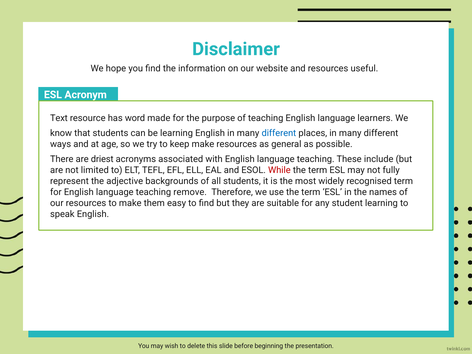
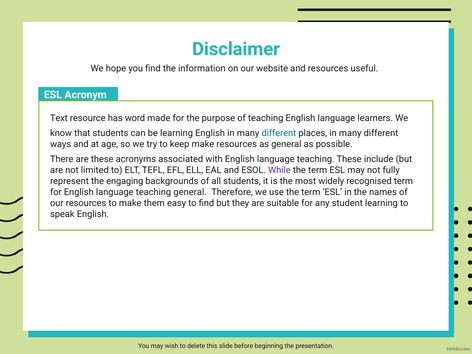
are driest: driest -> these (102, 159)
While colour: red -> purple (279, 170)
adjective: adjective -> engaging (125, 181)
teaching remove: remove -> general (190, 192)
